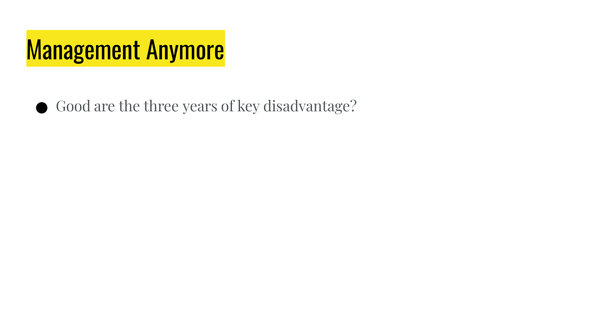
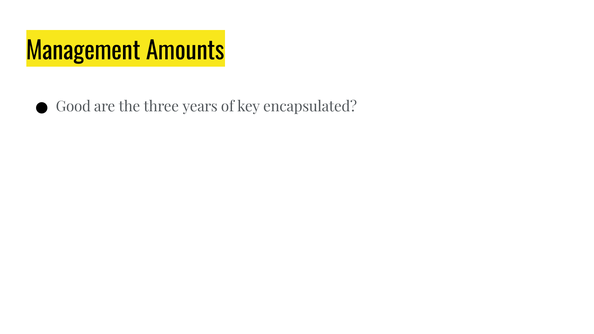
Anymore: Anymore -> Amounts (185, 51)
disadvantage: disadvantage -> encapsulated (310, 107)
